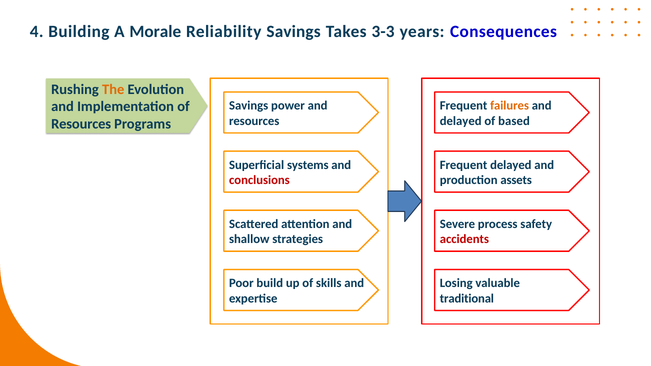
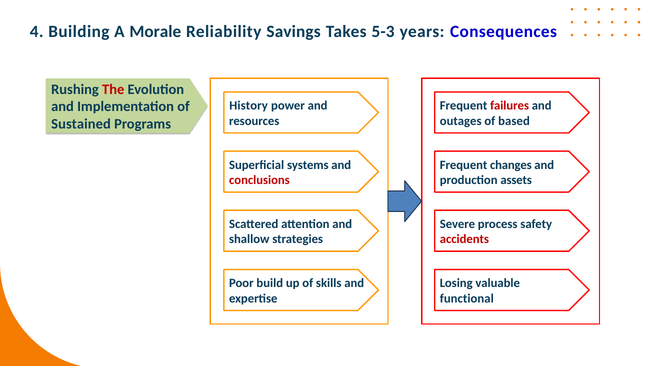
3-3: 3-3 -> 5-3 (383, 31)
The colour: orange -> red (113, 89)
Savings: Savings -> History (249, 106)
failures colour: orange -> red (510, 106)
delayed: delayed -> outages (461, 121)
Resources: Resources -> Sustained (81, 124)
Frequent delayed: delayed -> changes (511, 165)
traditional: traditional -> functional (467, 299)
